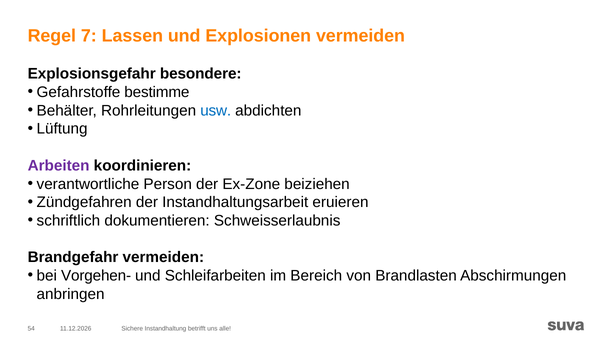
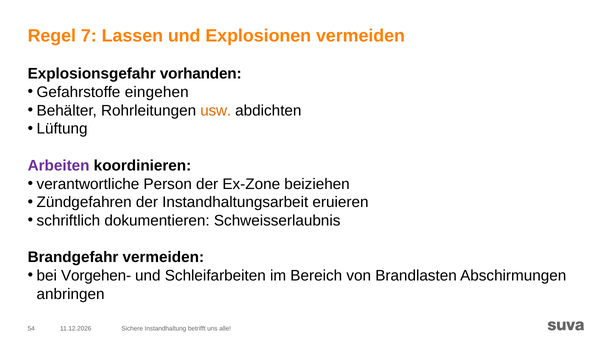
besondere: besondere -> vorhanden (201, 74)
bestimme: bestimme -> eingehen (157, 92)
usw colour: blue -> orange (216, 110)
